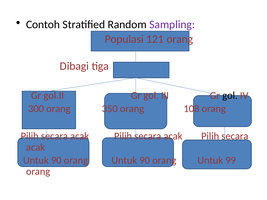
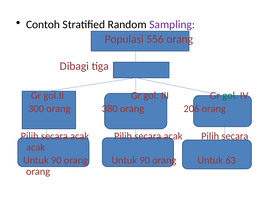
121: 121 -> 556 (155, 39)
gol colour: black -> green (230, 96)
350: 350 -> 380 (110, 109)
108: 108 -> 206 (191, 109)
99: 99 -> 63 (231, 161)
